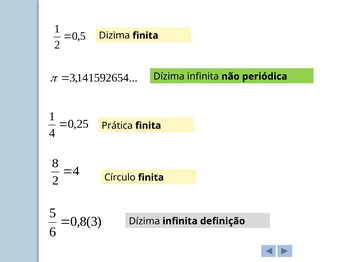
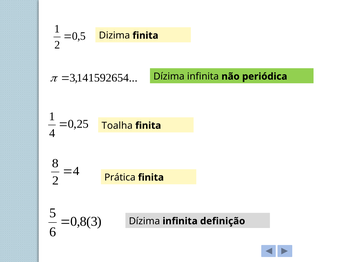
Prática: Prática -> Toalha (117, 125)
Círculo: Círculo -> Prática (120, 177)
